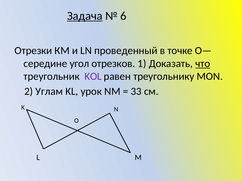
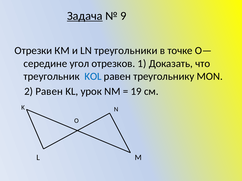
6: 6 -> 9 (123, 16)
проведенный: проведенный -> треугольники (126, 51)
что underline: present -> none (203, 64)
KOL colour: purple -> blue (93, 77)
2 Углам: Углам -> Равен (49, 92)
33: 33 -> 19 (136, 92)
